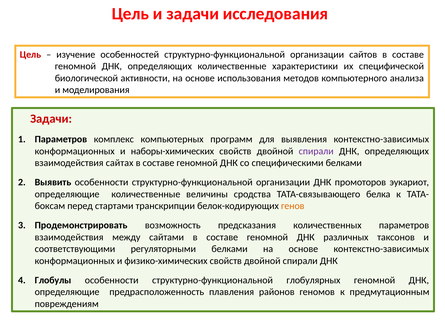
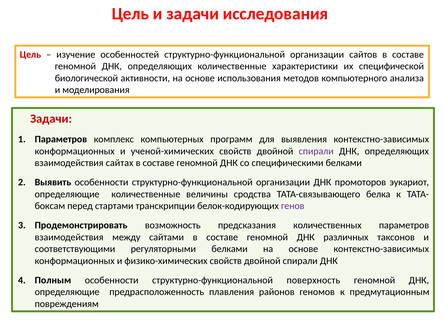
наборы-химических: наборы-химических -> ученой-химических (172, 151)
генов colour: orange -> purple (293, 206)
Глобулы: Глобулы -> Полным (53, 280)
глобулярных: глобулярных -> поверхность (313, 280)
